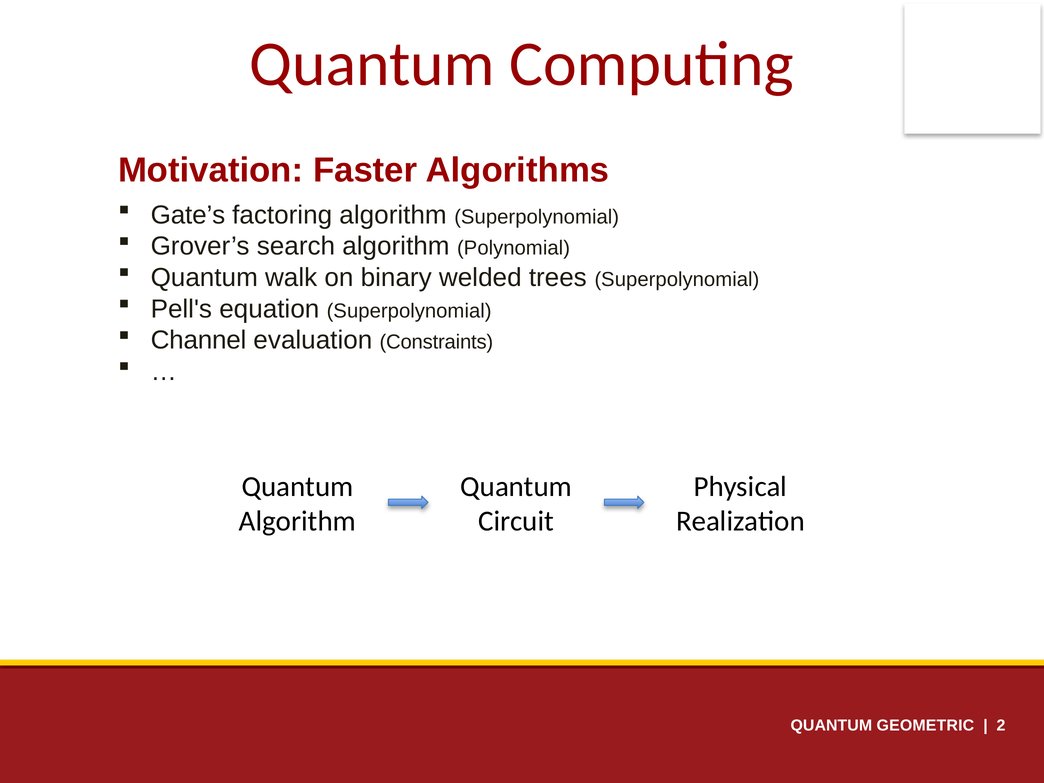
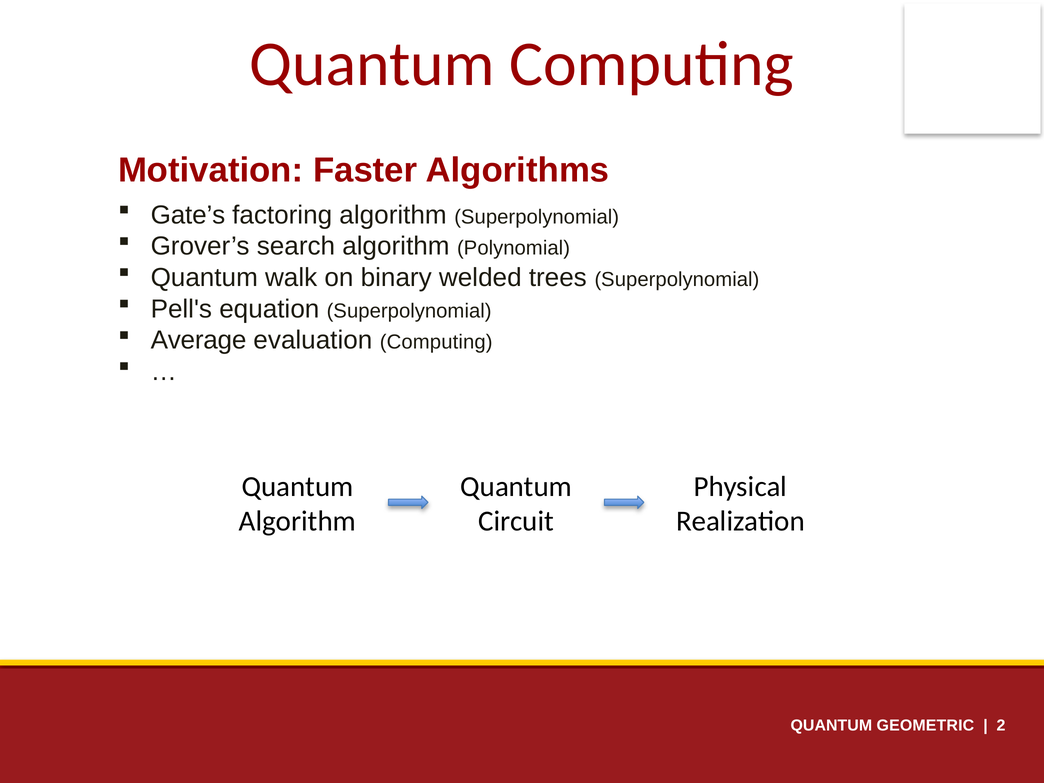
Channel: Channel -> Average (199, 340)
evaluation Constraints: Constraints -> Computing (436, 342)
